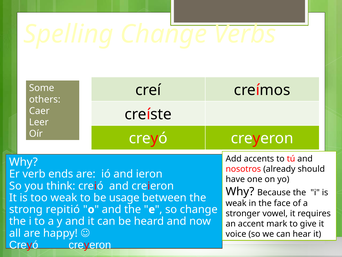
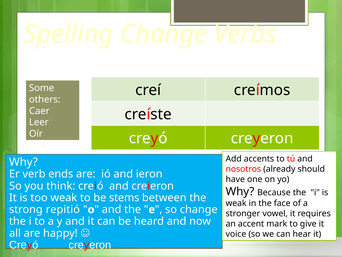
usage: usage -> stems (124, 197)
